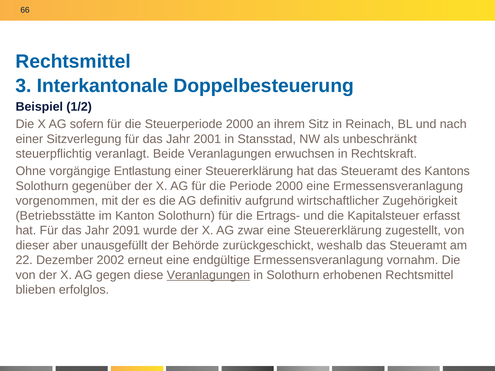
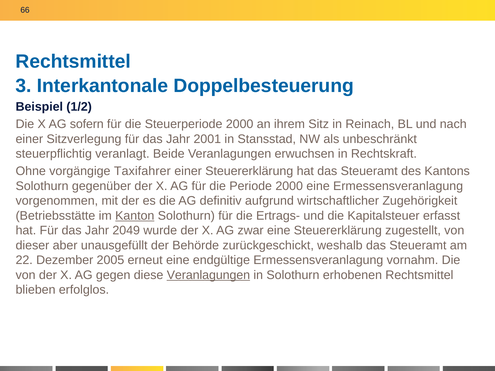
Entlastung: Entlastung -> Taxifahrer (142, 171)
Kanton underline: none -> present (135, 216)
2091: 2091 -> 2049 (126, 231)
2002: 2002 -> 2005 (110, 260)
